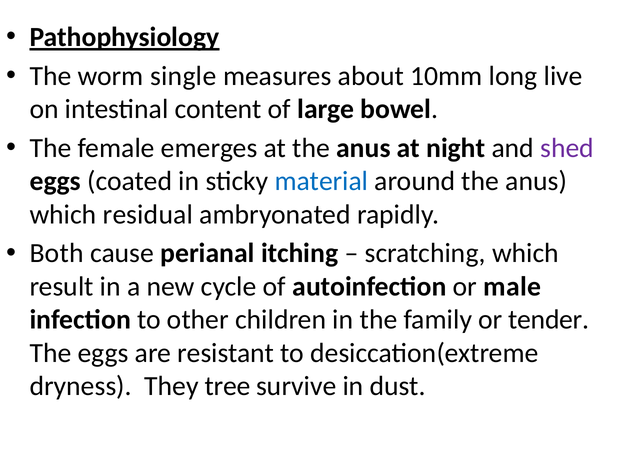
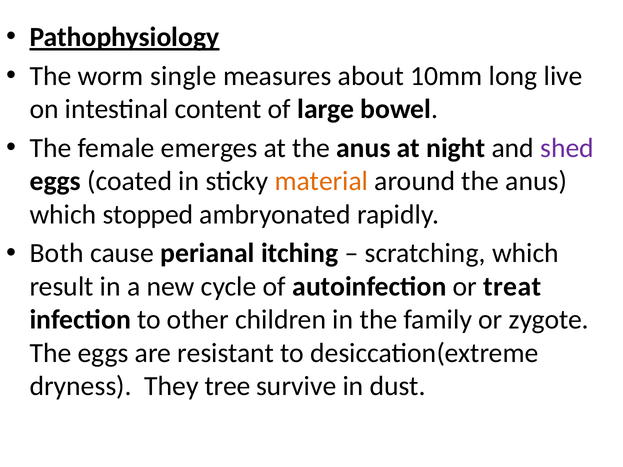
material colour: blue -> orange (321, 181)
residual: residual -> stopped (148, 215)
male: male -> treat (512, 287)
tender: tender -> zygote (549, 320)
